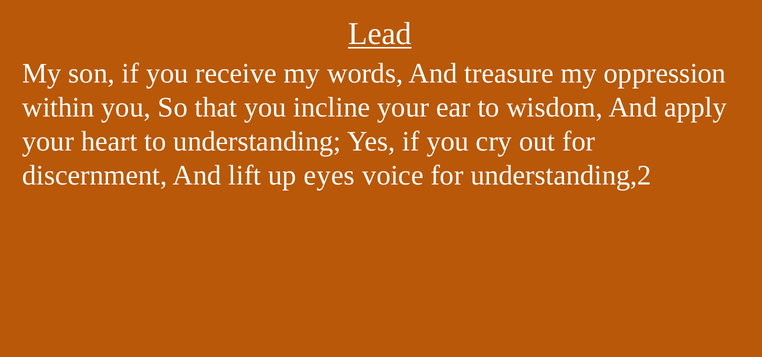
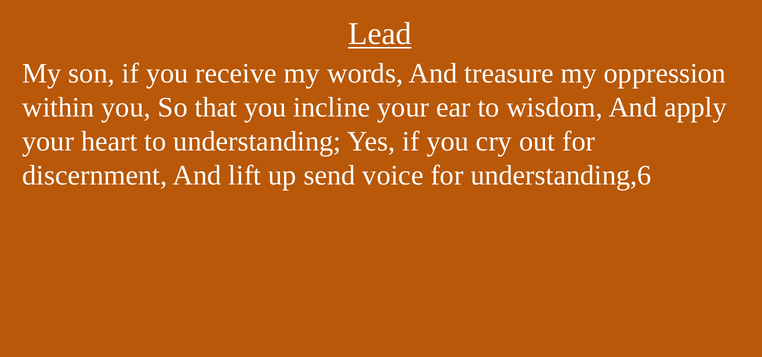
eyes: eyes -> send (329, 175)
understanding,2: understanding,2 -> understanding,6 (561, 175)
